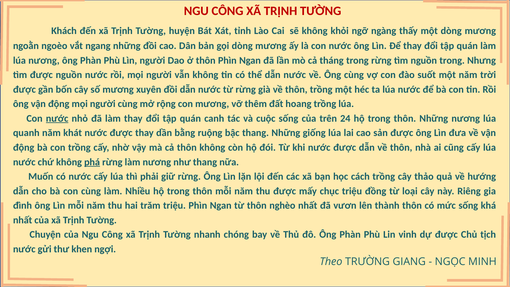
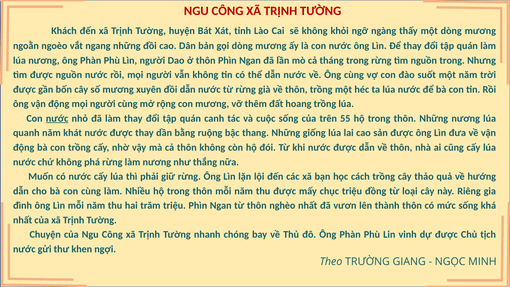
24: 24 -> 55 (345, 118)
phá underline: present -> none (92, 162)
như thang: thang -> thắng (205, 162)
